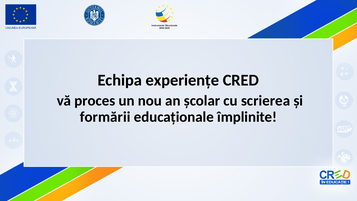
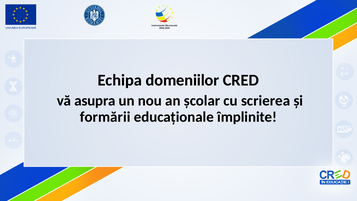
experiențe: experiențe -> domeniilor (182, 80)
proces: proces -> asupra (95, 101)
